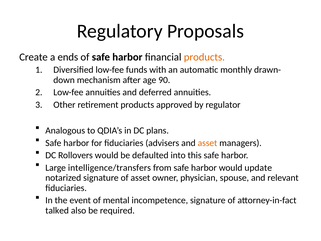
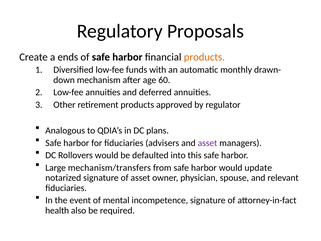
90: 90 -> 60 (164, 80)
asset colour: orange -> purple (207, 143)
intelligence/transfers: intelligence/transfers -> mechanism/transfers (109, 168)
talked: talked -> health (57, 210)
